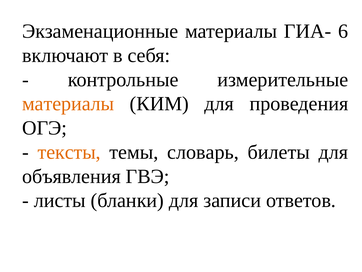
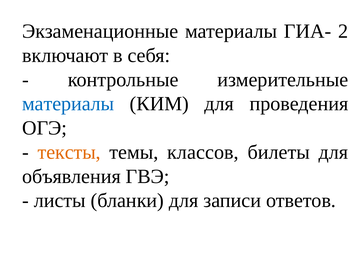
6: 6 -> 2 (343, 31)
материалы colour: orange -> blue (68, 104)
словарь: словарь -> классов (203, 152)
